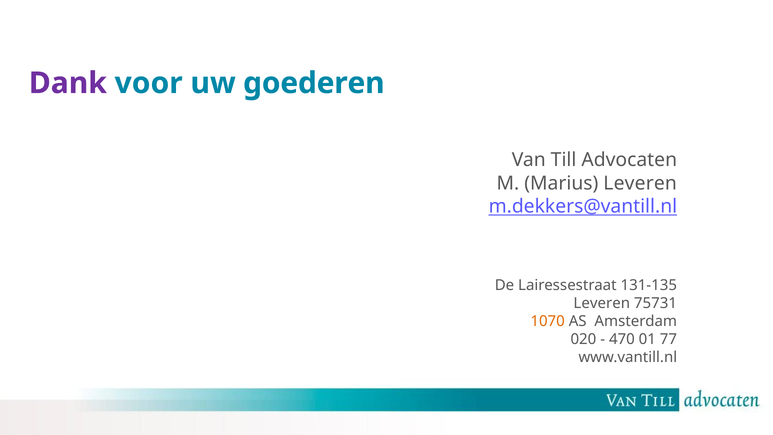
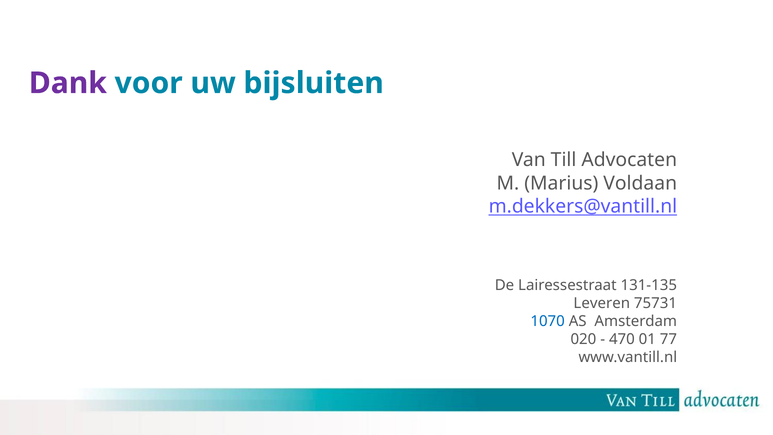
goederen: goederen -> bijsluiten (314, 83)
Marius Leveren: Leveren -> Voldaan (640, 183)
1070 colour: orange -> blue (548, 321)
